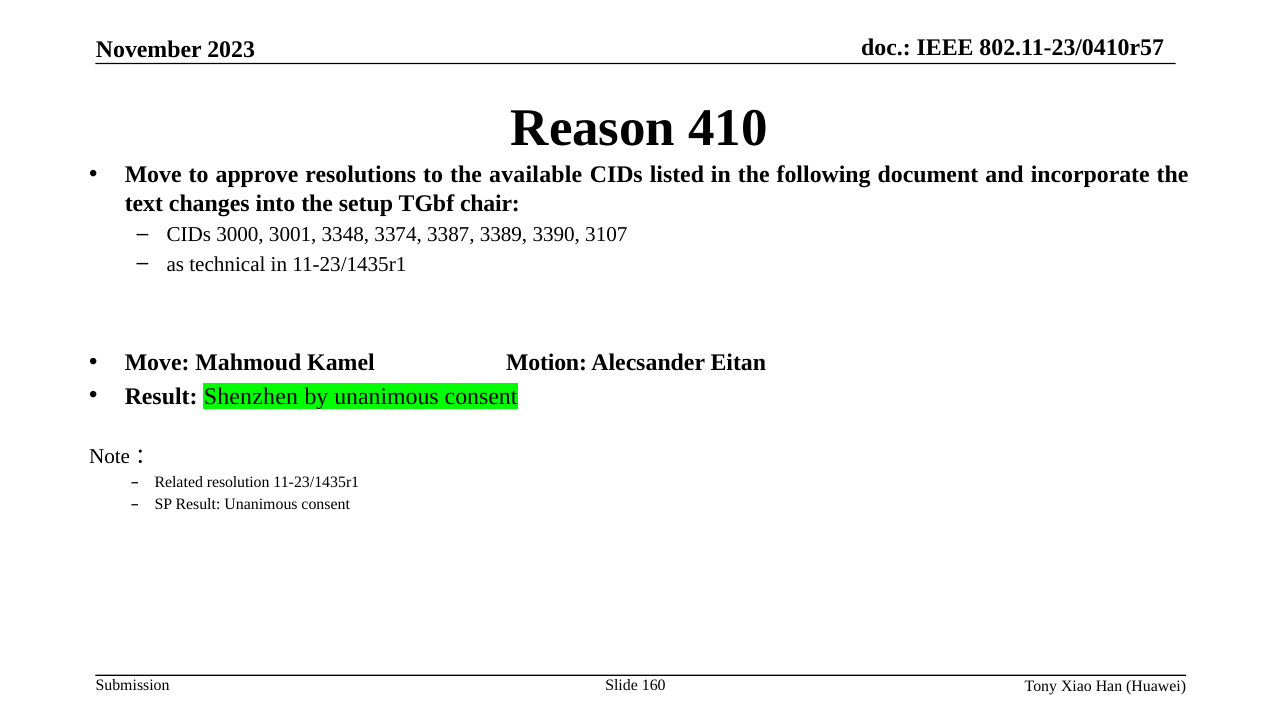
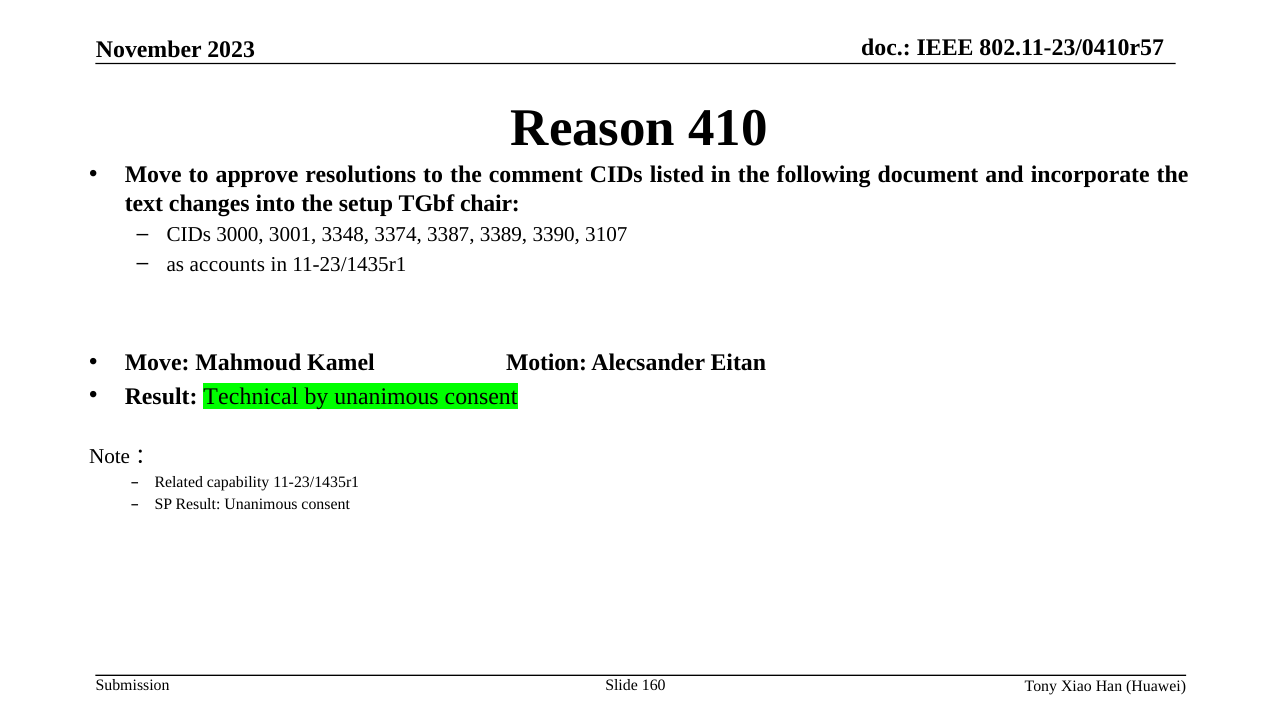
available: available -> comment (536, 175)
technical: technical -> accounts (227, 264)
Shenzhen: Shenzhen -> Technical (251, 396)
resolution: resolution -> capability (238, 482)
